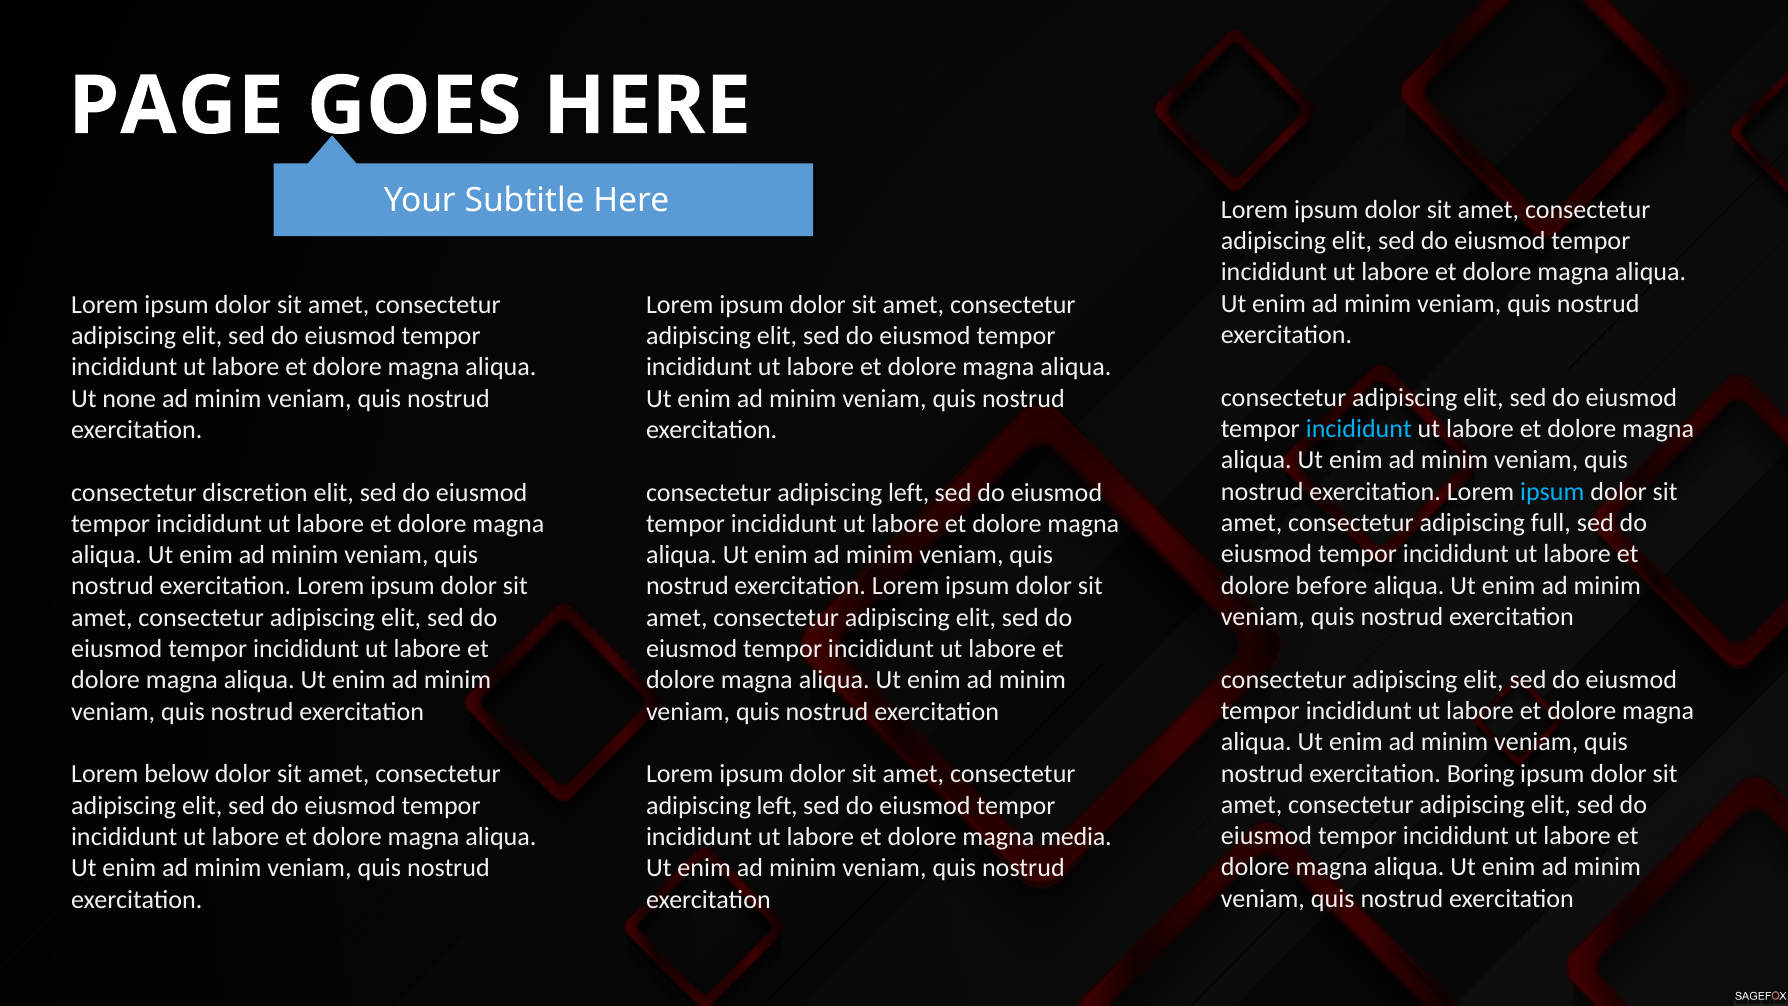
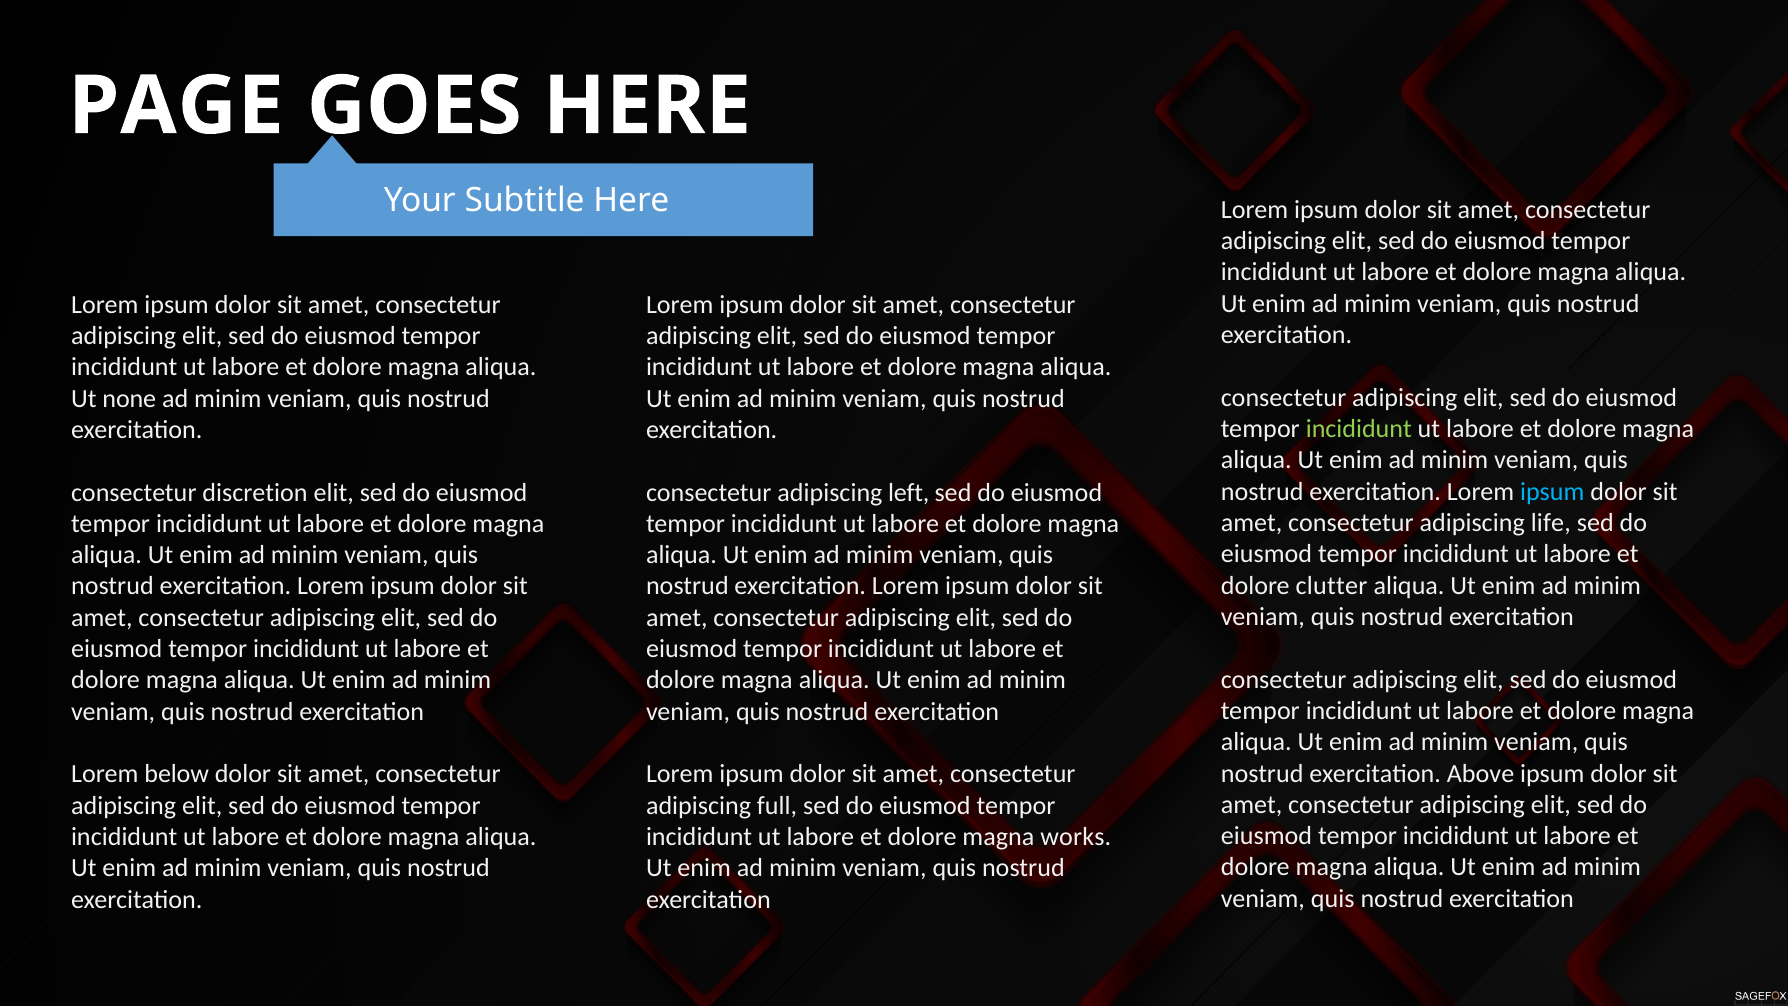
incididunt colour: light blue -> light green (1359, 429)
full: full -> life (1551, 523)
before: before -> clutter (1332, 585)
Boring: Boring -> Above (1481, 773)
left: left -> full (777, 805)
media: media -> works (1076, 837)
